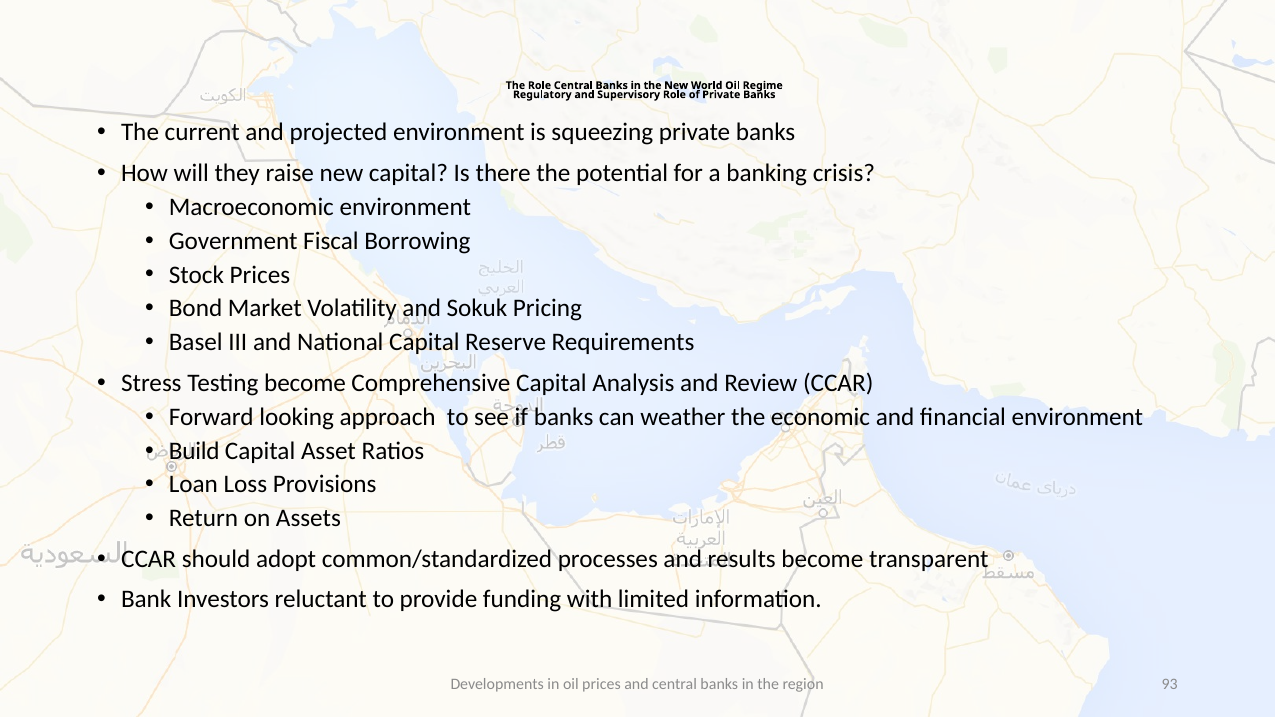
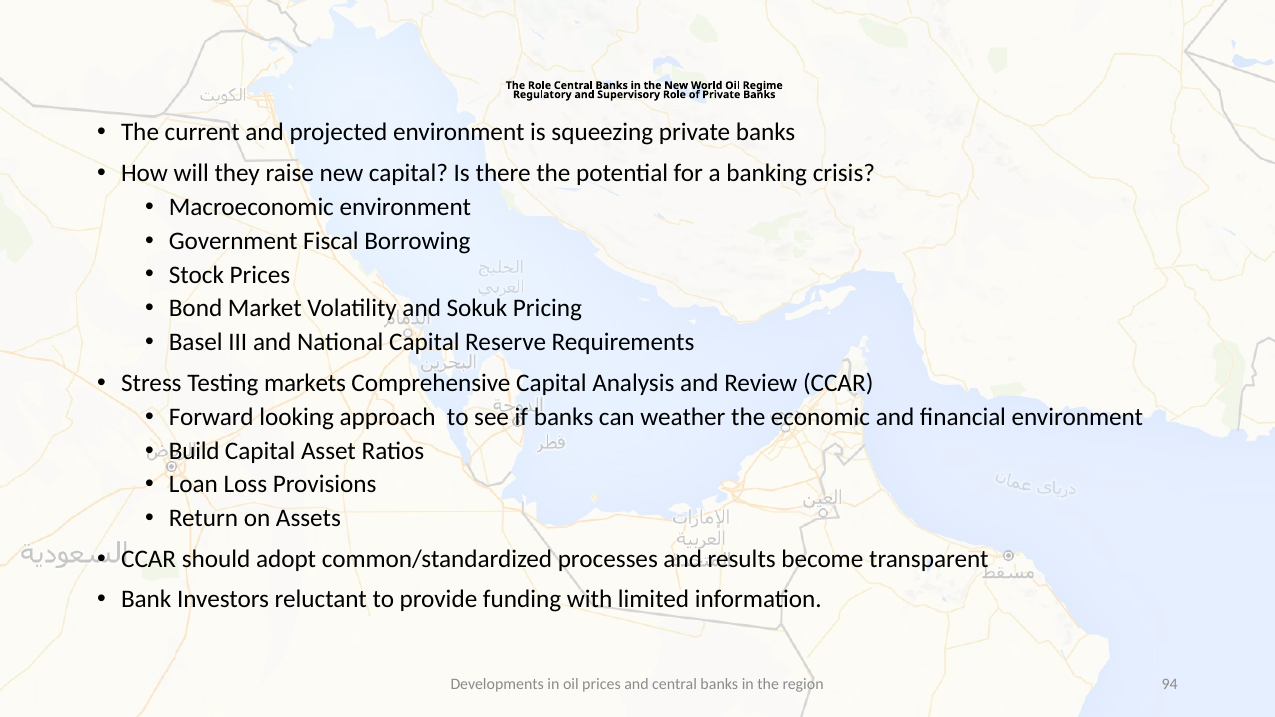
Testing become: become -> markets (305, 383)
93: 93 -> 94 (1170, 685)
